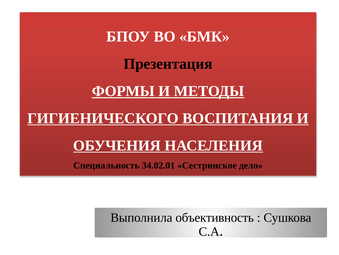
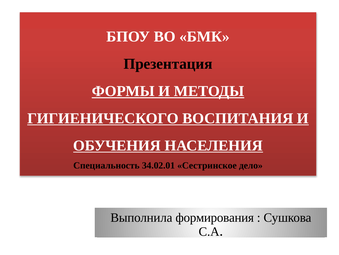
объективность: объективность -> формирования (215, 217)
